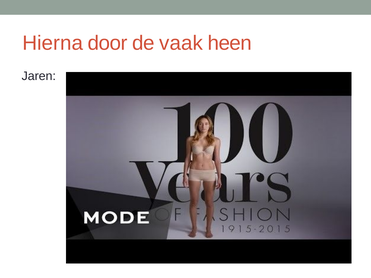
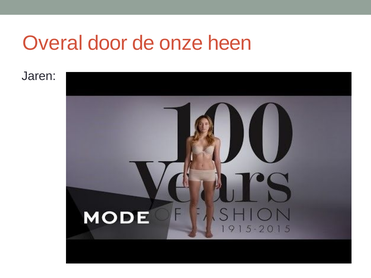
Hierna: Hierna -> Overal (53, 43)
vaak: vaak -> onze (181, 43)
